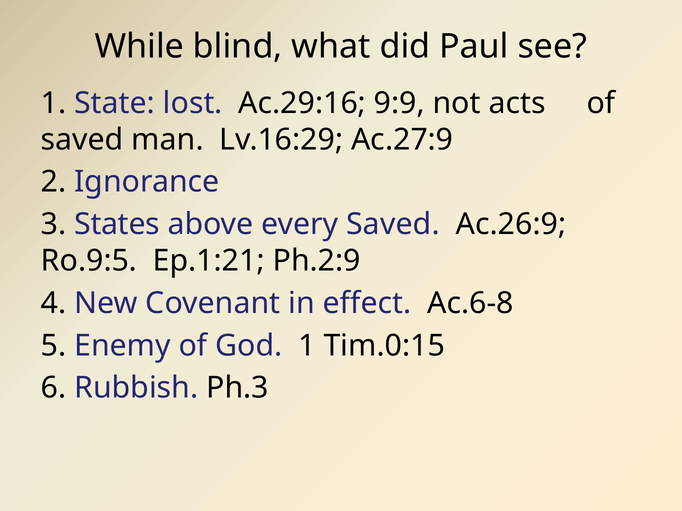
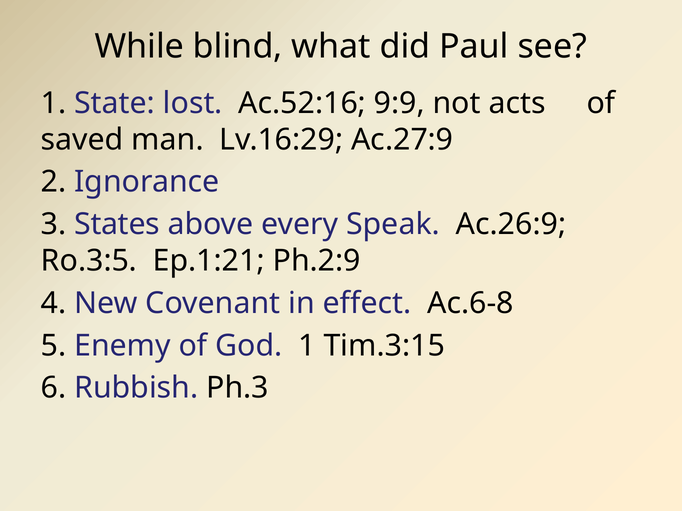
Ac.29:16: Ac.29:16 -> Ac.52:16 (302, 103)
every Saved: Saved -> Speak (393, 225)
Ro.9:5: Ro.9:5 -> Ro.3:5 (89, 261)
Tim.0:15: Tim.0:15 -> Tim.3:15 (384, 346)
